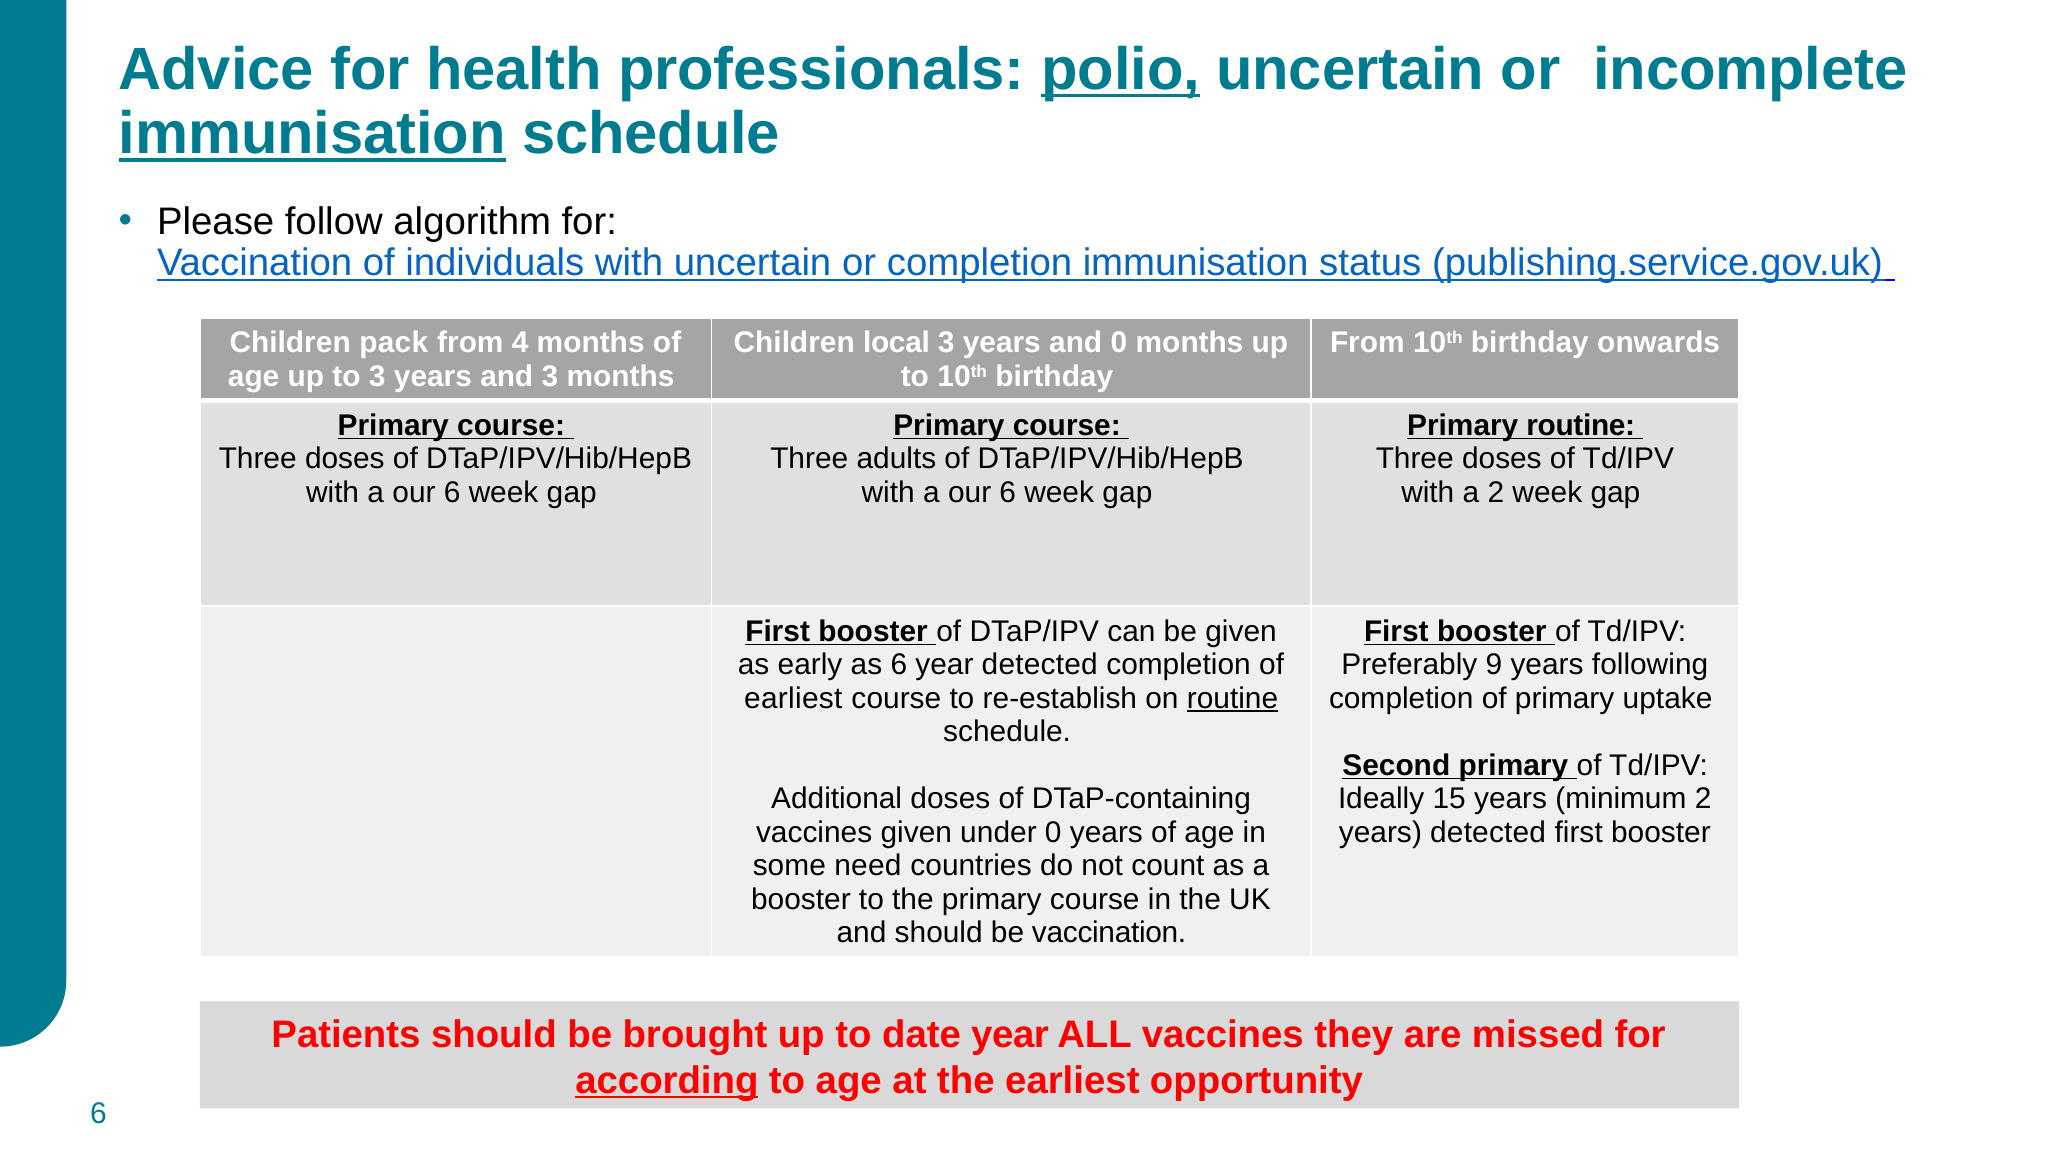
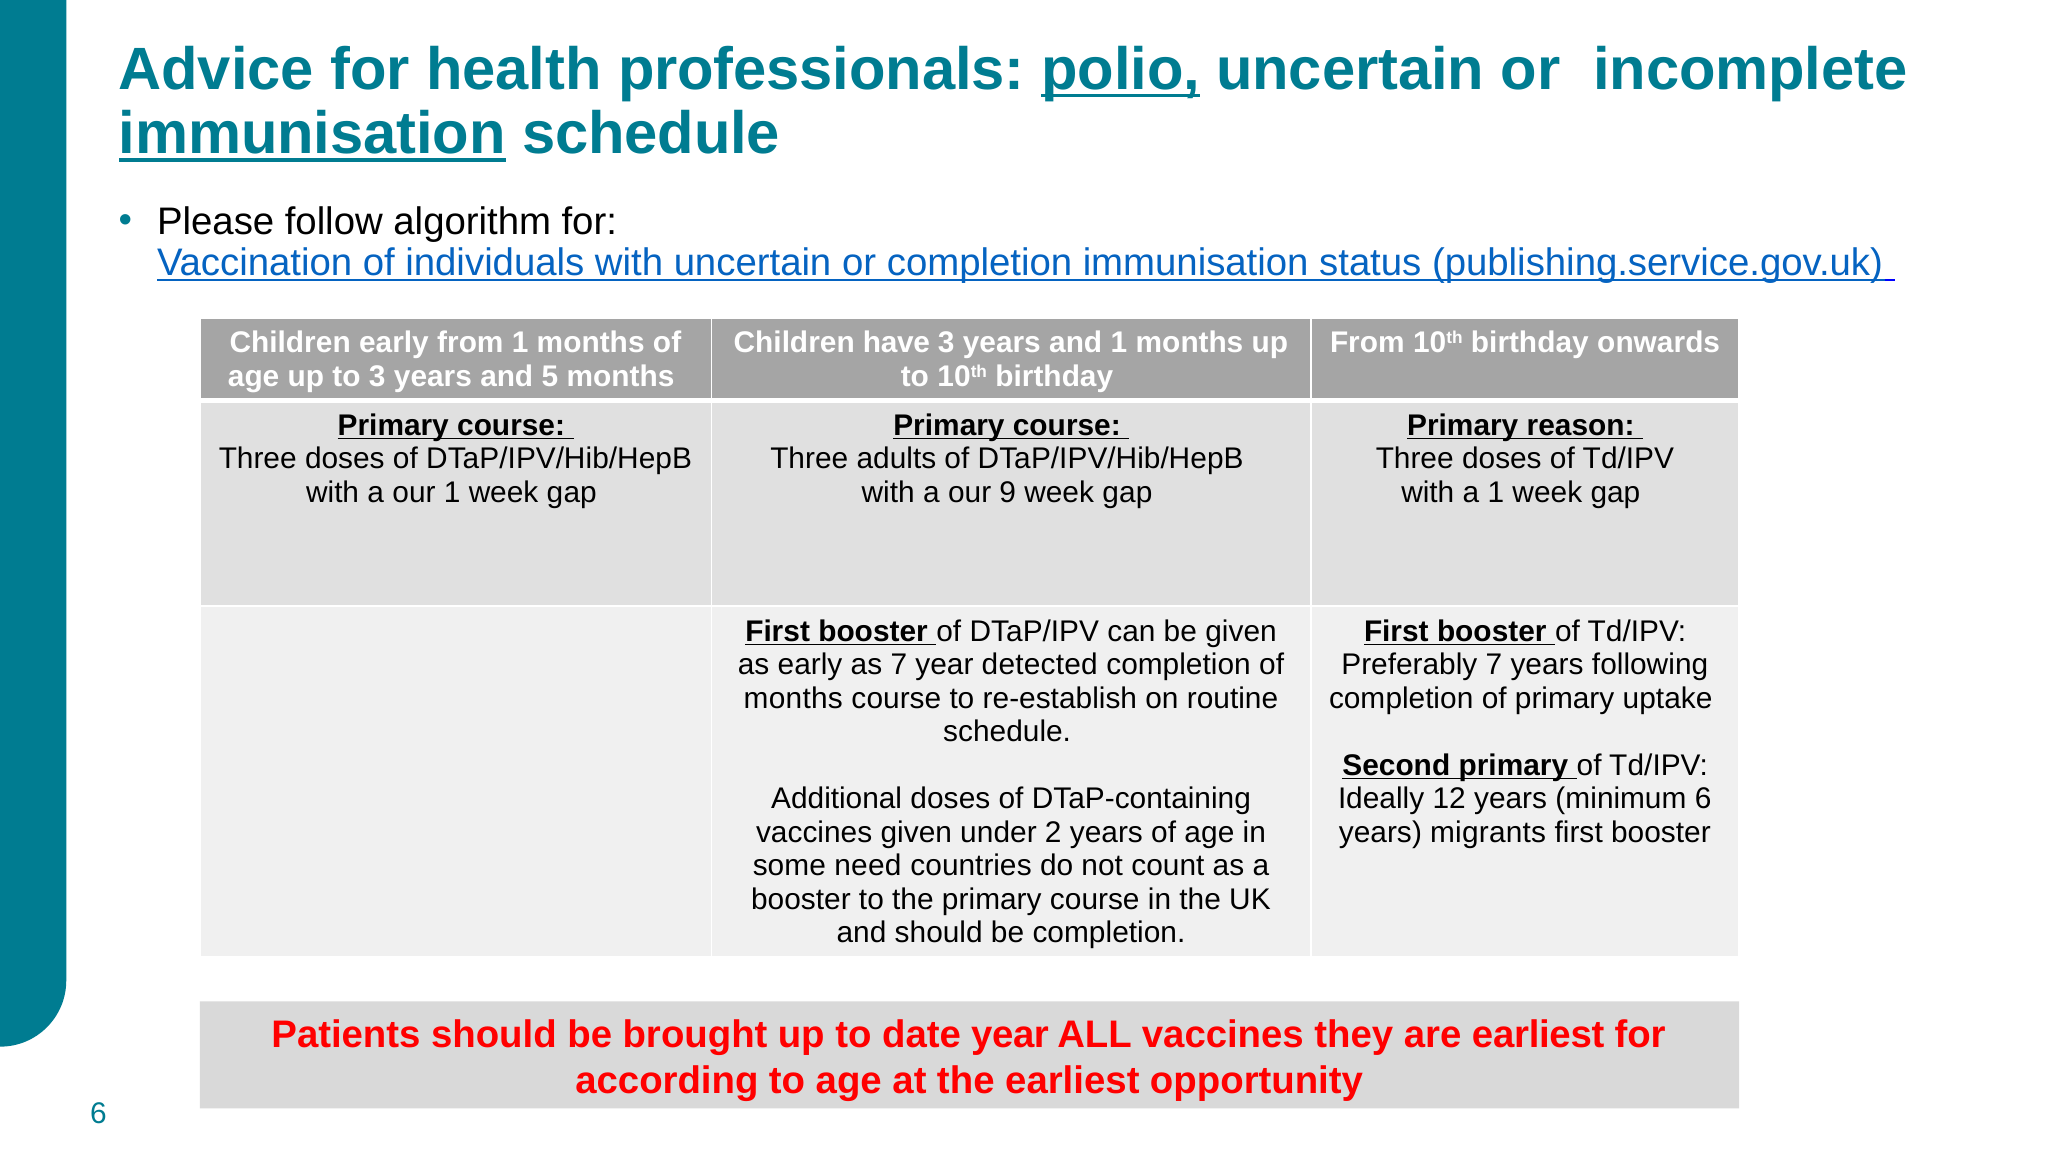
Children pack: pack -> early (394, 343)
from 4: 4 -> 1 (520, 343)
local: local -> have (896, 343)
and 0: 0 -> 1 (1119, 343)
and 3: 3 -> 5 (550, 376)
Primary routine: routine -> reason (1581, 425)
6: 6 -> 1 (452, 492)
6: 6 -> 9 (1008, 492)
a 2: 2 -> 1 (1496, 492)
as 6: 6 -> 7 (899, 665)
Preferably 9: 9 -> 7 (1494, 665)
earliest: earliest -> months (793, 698)
routine underline: present -> none (1233, 698)
15: 15 -> 12 (1449, 799)
minimum 2: 2 -> 6 (1703, 799)
under 0: 0 -> 2 (1053, 832)
years detected: detected -> migrants (1488, 832)
be vaccination: vaccination -> completion (1109, 933)
are missed: missed -> earliest (1538, 1034)
according underline: present -> none (667, 1081)
